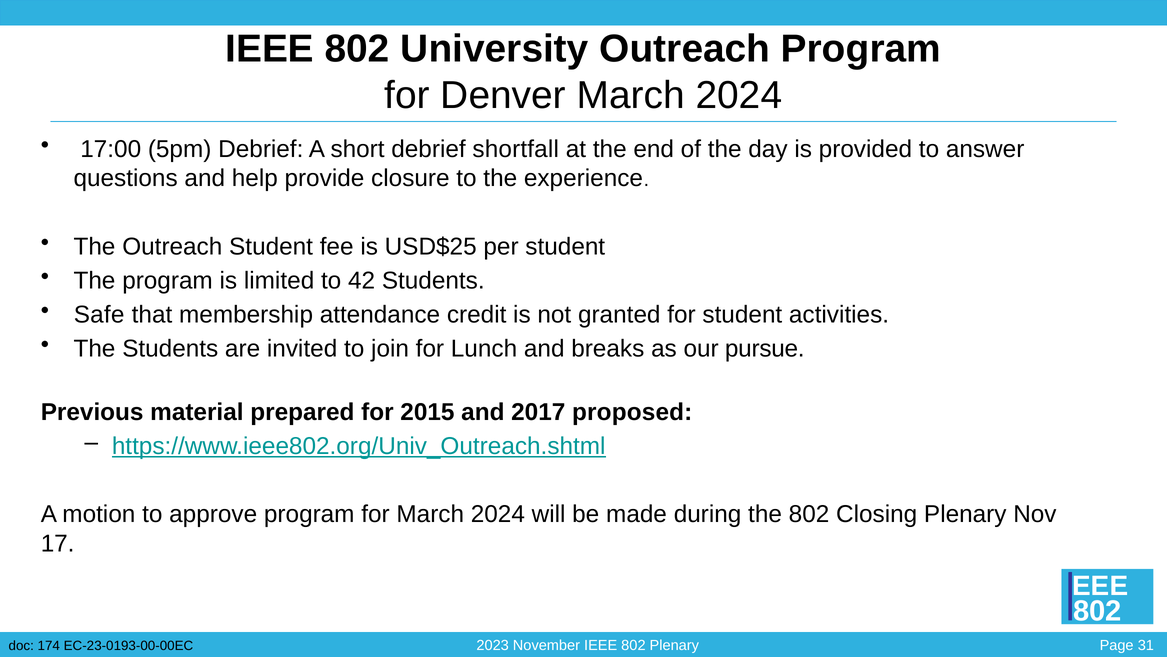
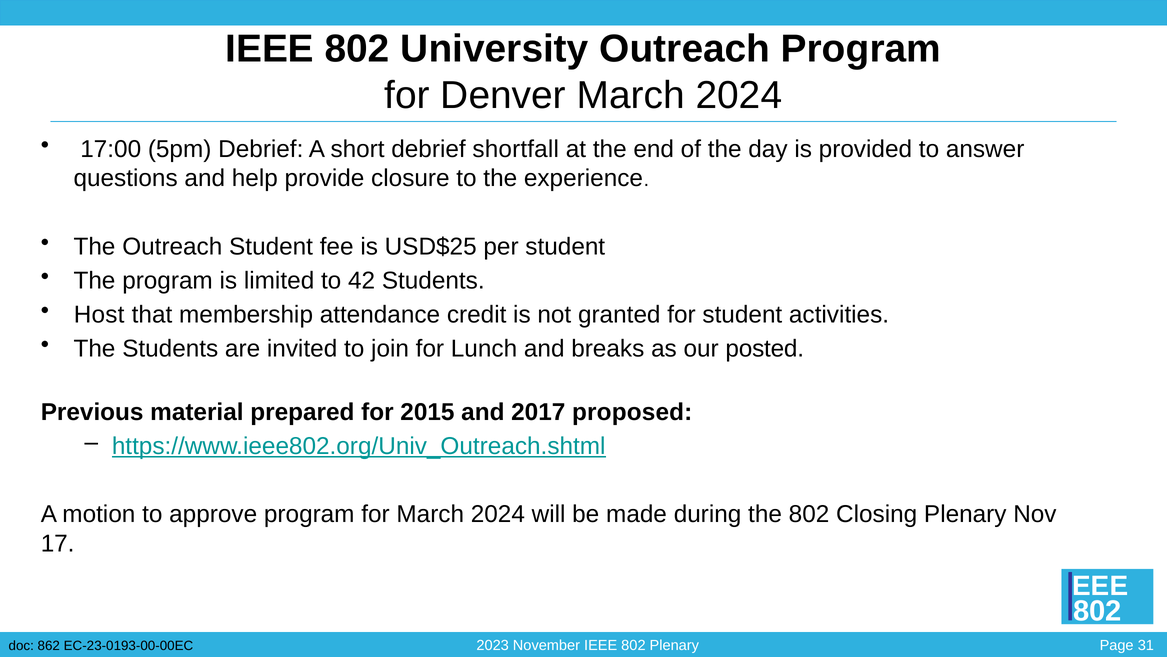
Safe: Safe -> Host (99, 314)
pursue: pursue -> posted (765, 348)
174: 174 -> 862 (49, 645)
